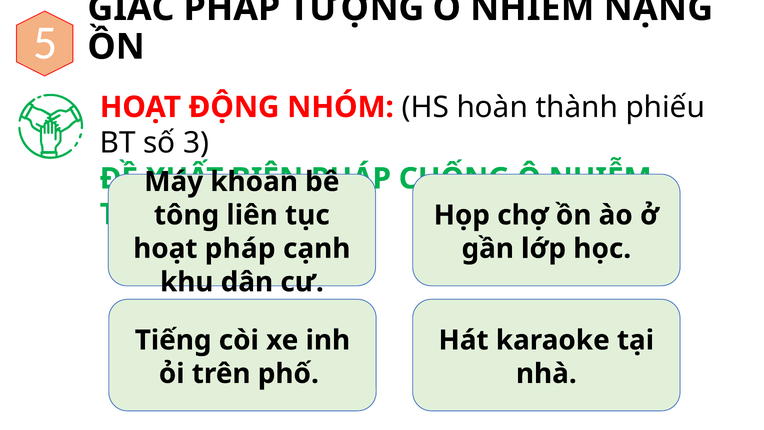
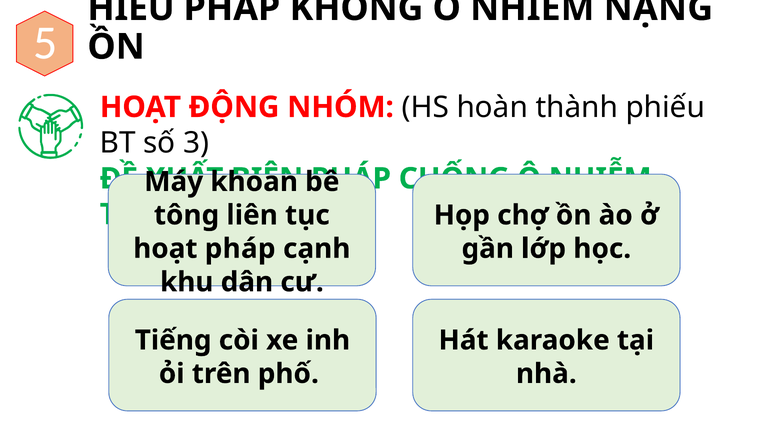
GIẤC: GIẤC -> HIỂU (131, 8)
TƯỢNG: TƯỢNG -> KHÔNG (356, 8)
